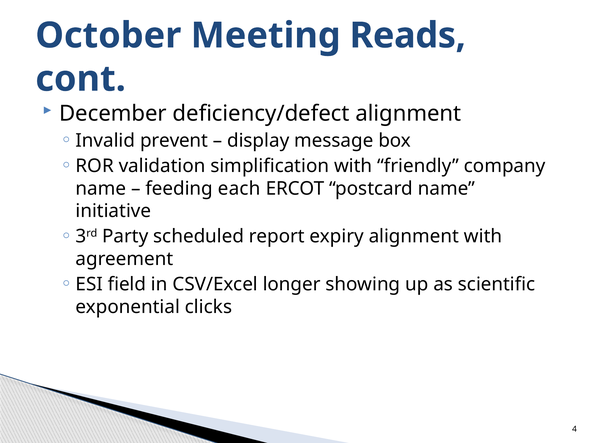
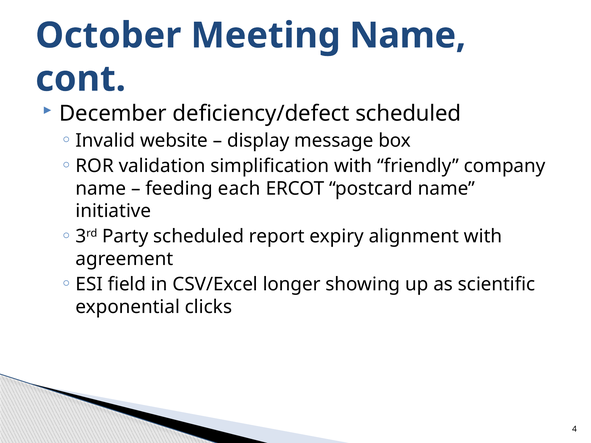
Meeting Reads: Reads -> Name (408, 36)
deficiency/defect alignment: alignment -> scheduled (408, 114)
prevent: prevent -> website (174, 141)
